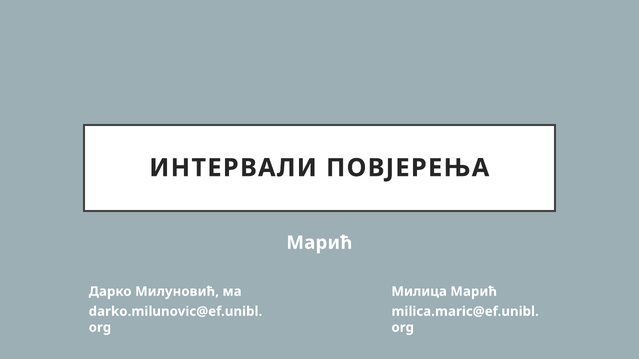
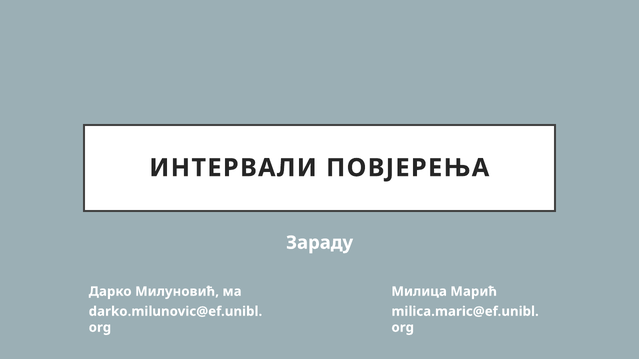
Марић: Марић -> Зараду (320, 243)
